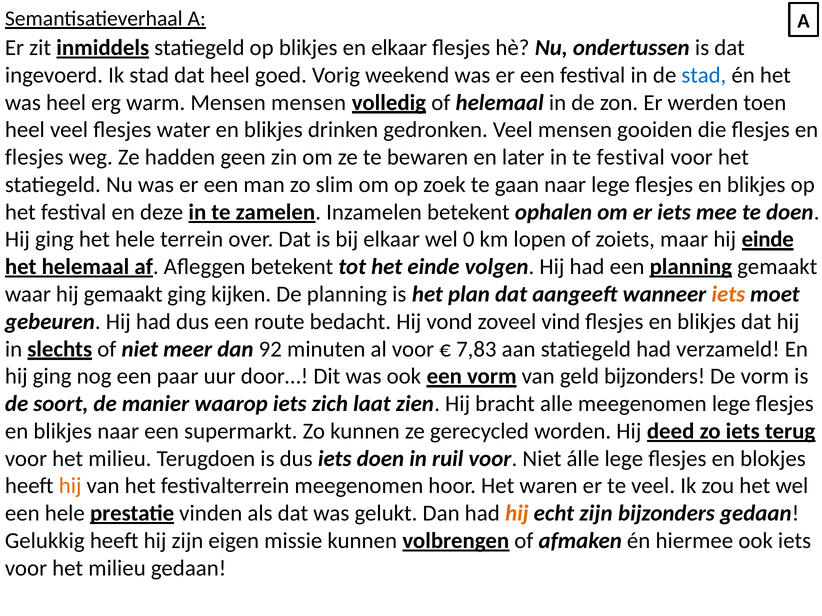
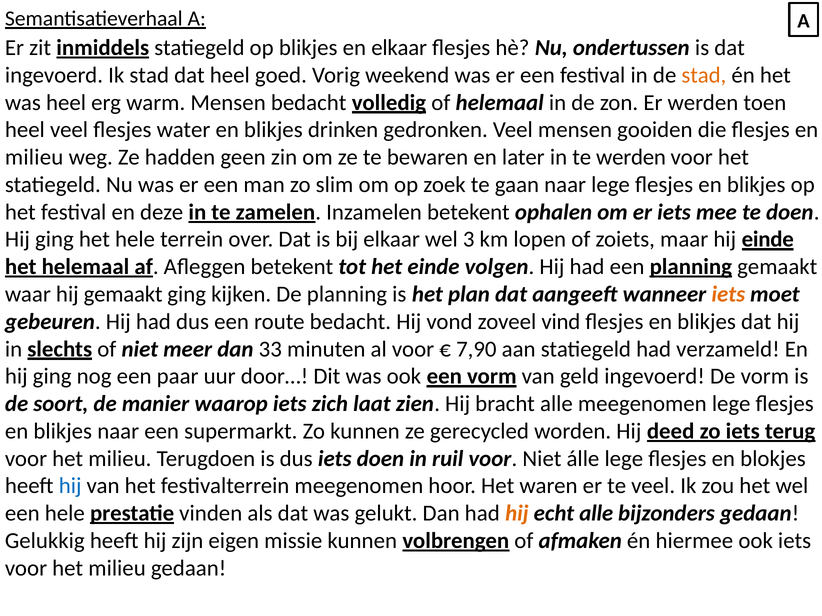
stad colour: blue -> orange (704, 75)
Mensen mensen: mensen -> bedacht (309, 103)
flesjes: flesjes -> milieu (34, 157)
te festival: festival -> werden (631, 157)
0: 0 -> 3 (469, 240)
92: 92 -> 33 (270, 349)
7,83: 7,83 -> 7,90 (476, 349)
geld bijzonders: bijzonders -> ingevoerd (655, 377)
hij colour: orange -> blue (70, 486)
echt zijn: zijn -> alle (596, 514)
